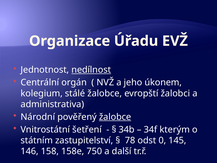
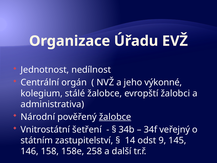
nedílnost underline: present -> none (91, 70)
úkonem: úkonem -> výkonné (163, 82)
kterým: kterým -> veřejný (175, 129)
78: 78 -> 14 (130, 140)
0: 0 -> 9 (162, 140)
750: 750 -> 258 (94, 151)
